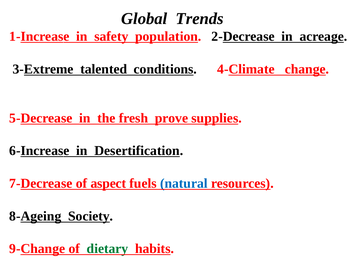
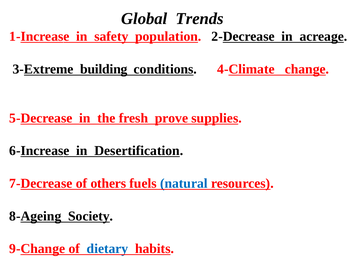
talented: talented -> building (104, 69)
aspect: aspect -> others (108, 184)
dietary colour: green -> blue (107, 249)
